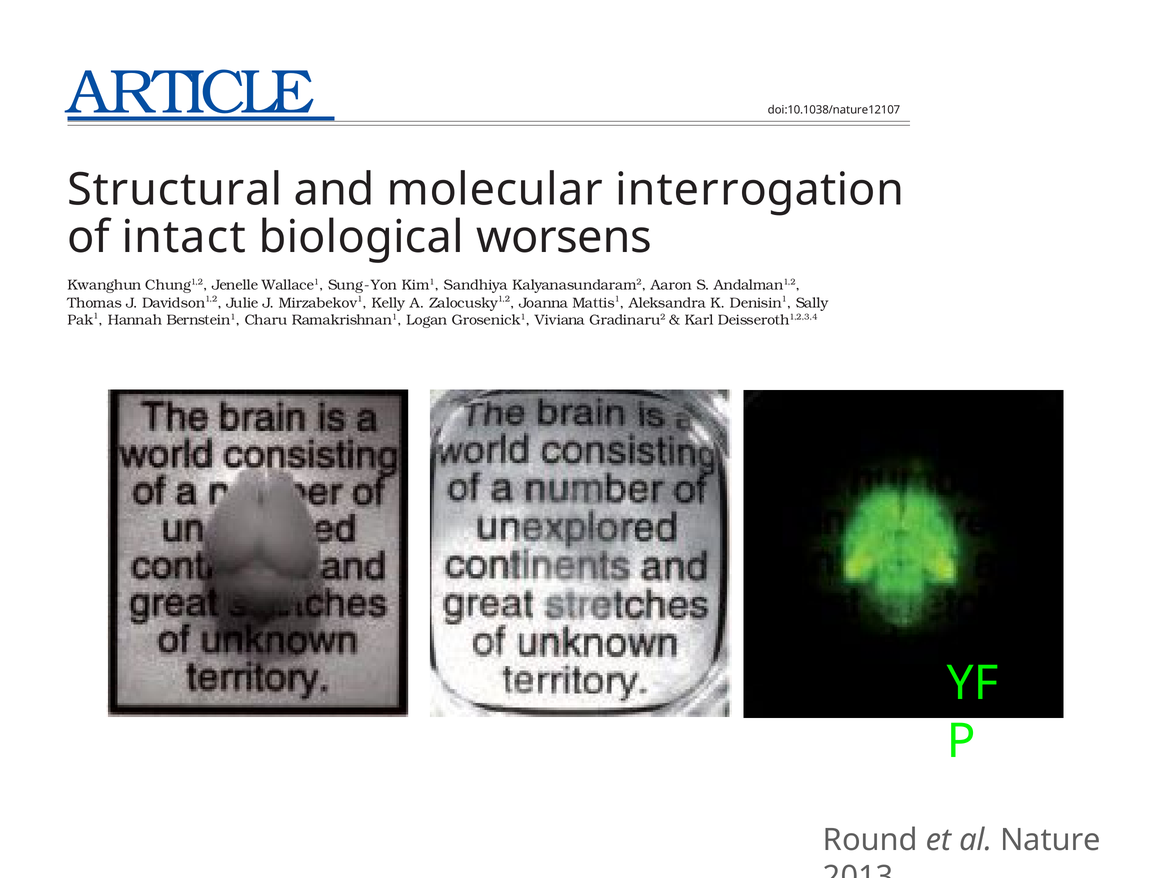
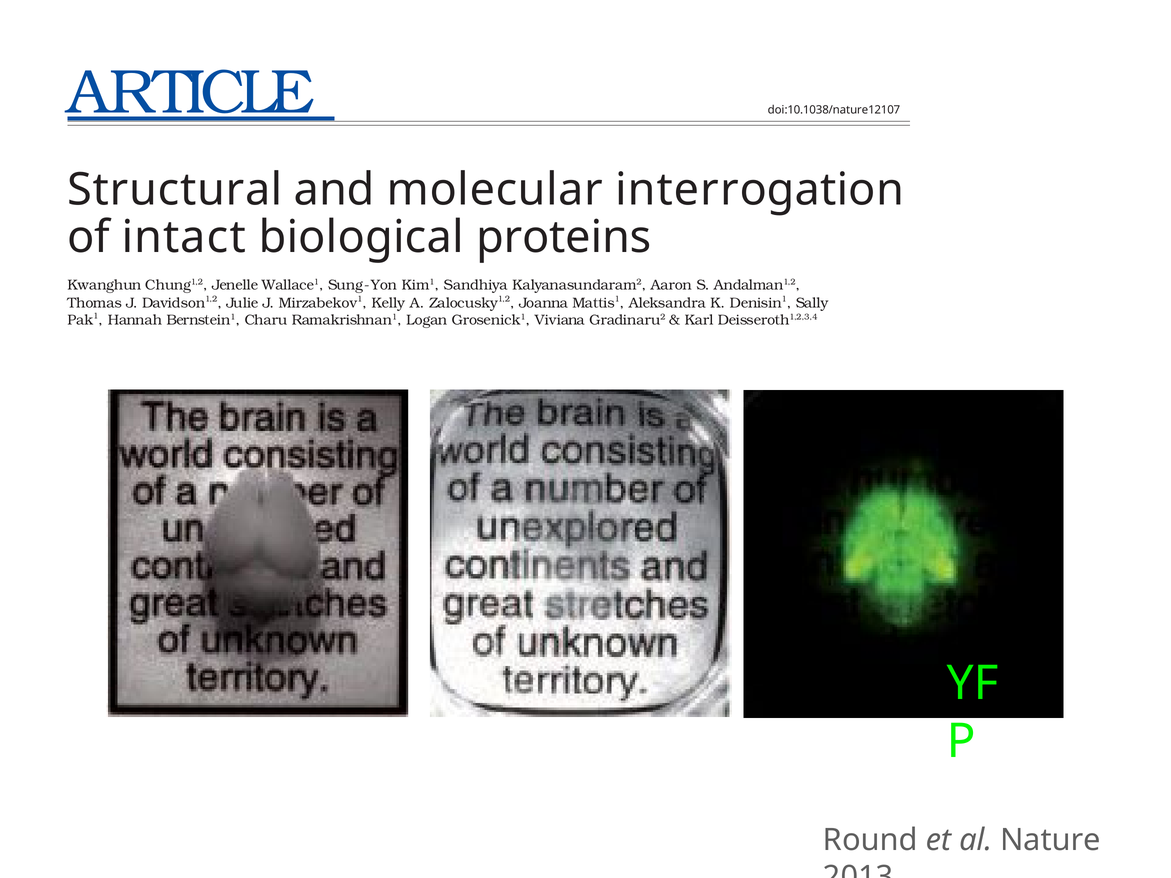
worsens: worsens -> proteins (564, 237)
